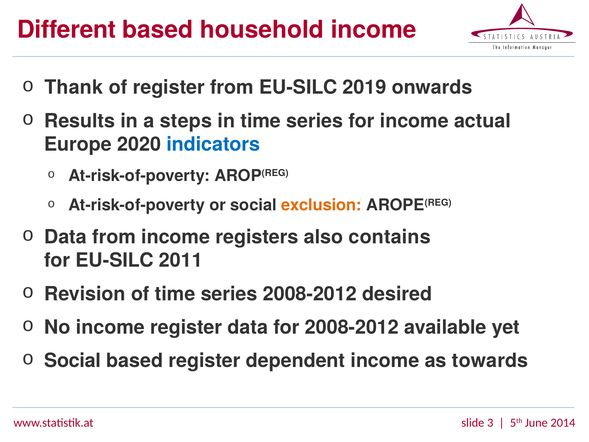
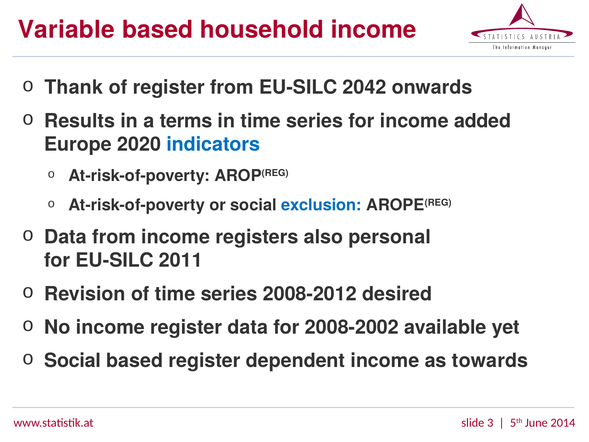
Different: Different -> Variable (66, 30)
2019: 2019 -> 2042 (364, 87)
steps: steps -> terms (186, 121)
actual: actual -> added (483, 121)
exclusion colour: orange -> blue (321, 205)
contains: contains -> personal (390, 237)
for 2008-2012: 2008-2012 -> 2008-2002 (352, 327)
